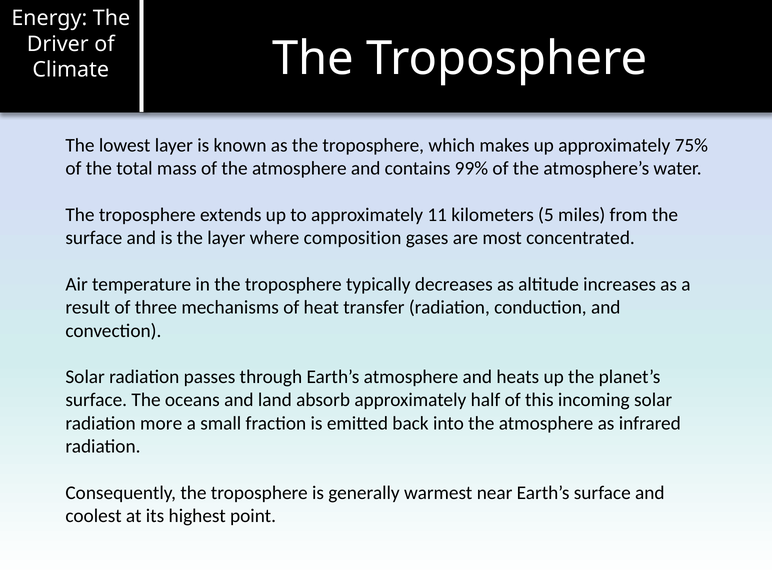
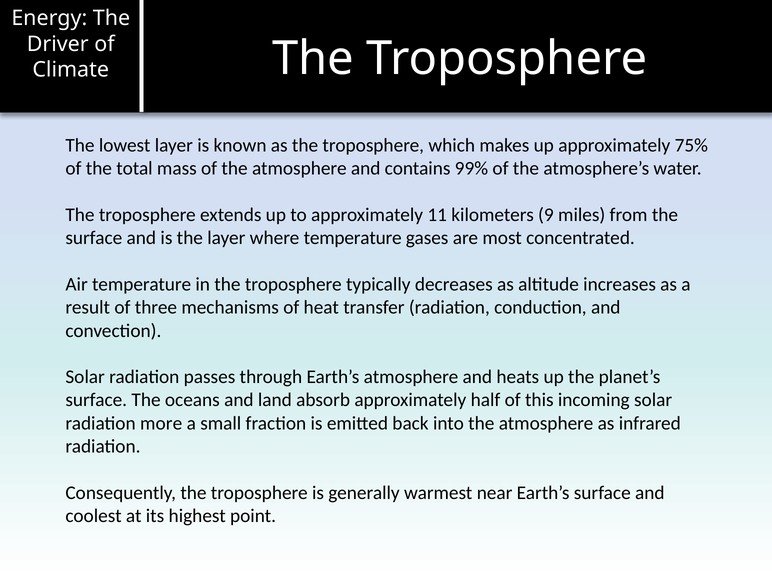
5: 5 -> 9 (546, 215)
where composition: composition -> temperature (353, 238)
